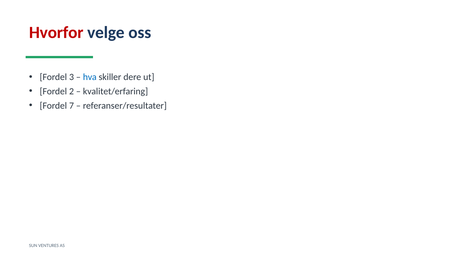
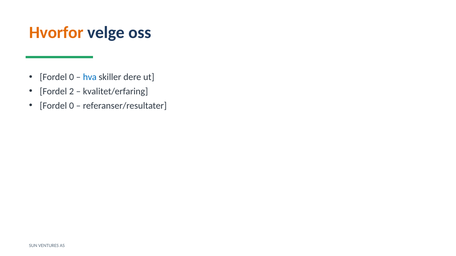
Hvorfor colour: red -> orange (56, 33)
3: 3 -> 0 (72, 77)
7: 7 -> 0 (72, 106)
